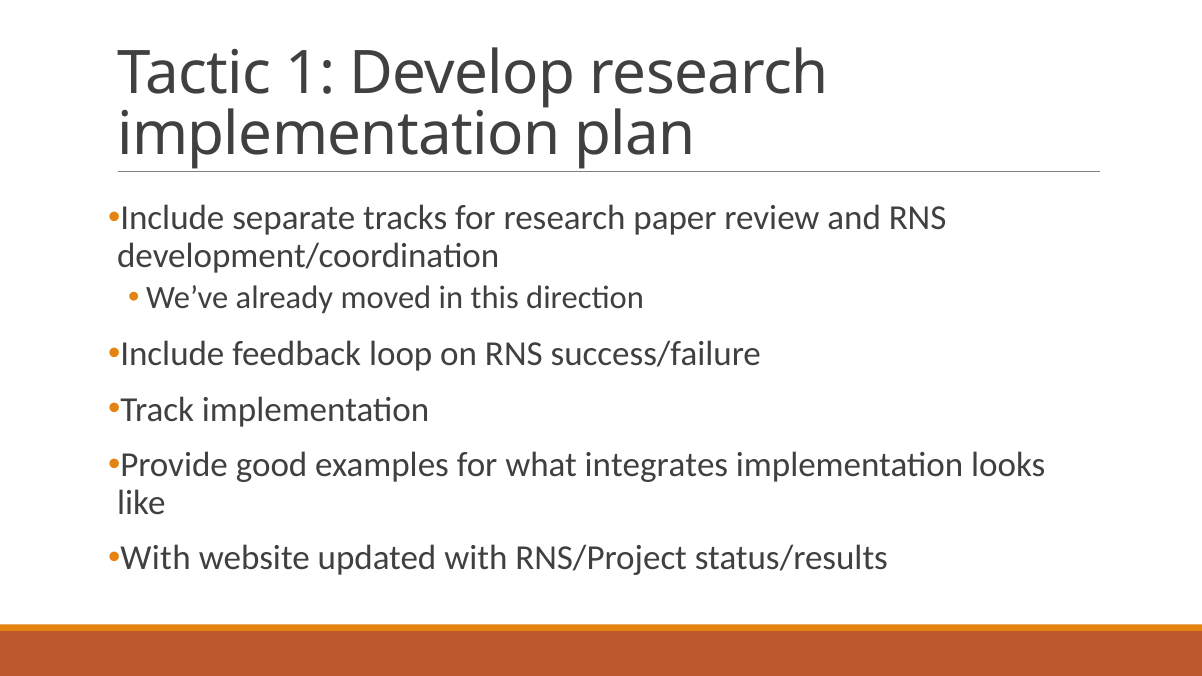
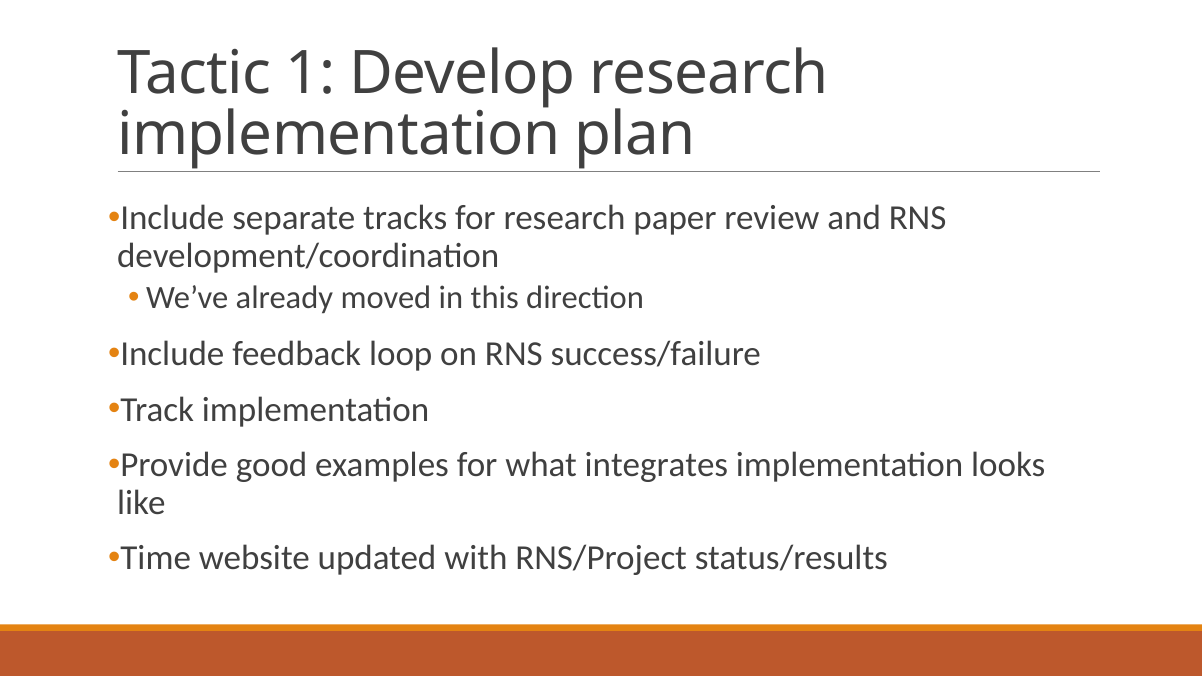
With: With -> Time (156, 558)
